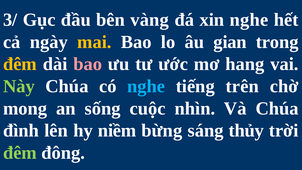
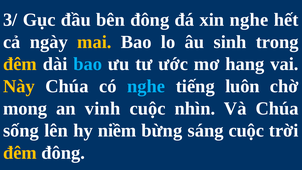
bên vàng: vàng -> đông (150, 20)
gian: gian -> sinh (230, 42)
bao colour: pink -> light blue (88, 64)
Này colour: light green -> yellow (19, 86)
trên: trên -> luôn (242, 86)
sống: sống -> vinh (103, 108)
đình: đình -> sống (21, 131)
sáng thủy: thủy -> cuộc (246, 131)
đêm colour: light green -> yellow (20, 153)
